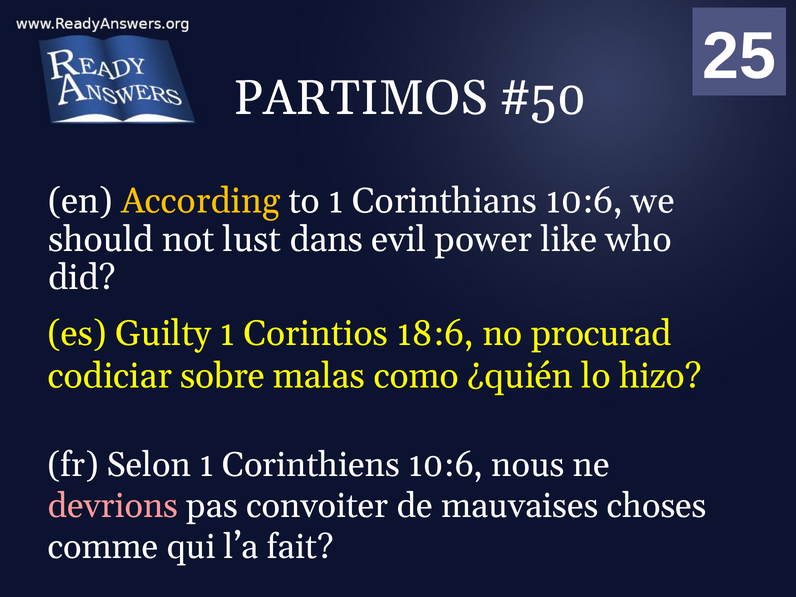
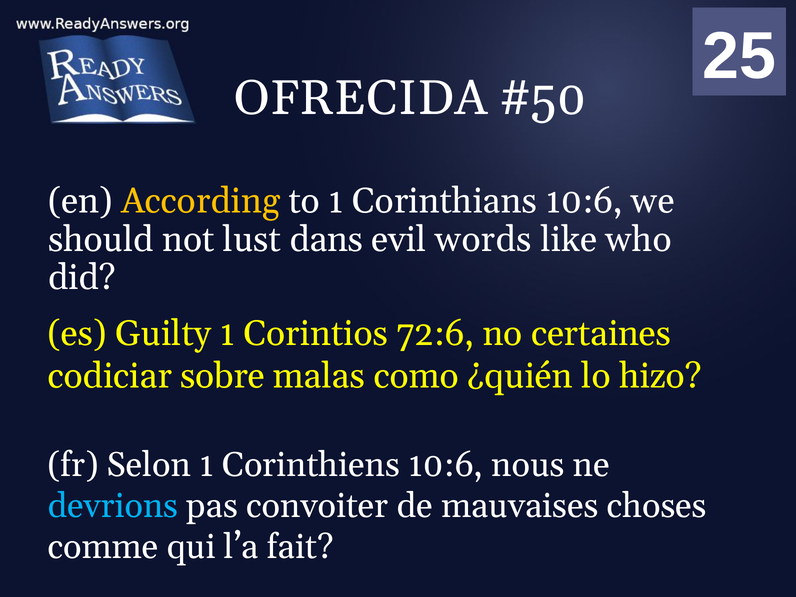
PARTIMOS: PARTIMOS -> OFRECIDA (360, 98)
power: power -> words (483, 240)
18:6: 18:6 -> 72:6 (435, 333)
procurad: procurad -> certaines (601, 333)
devrions colour: pink -> light blue (113, 506)
